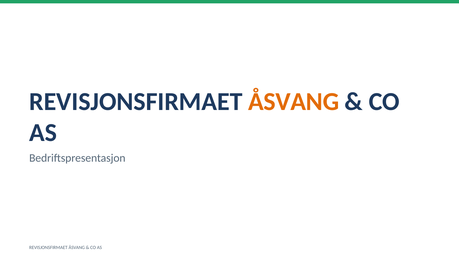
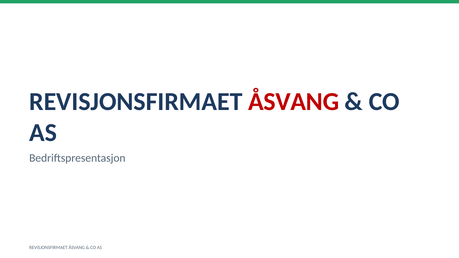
ÅSVANG colour: orange -> red (294, 102)
